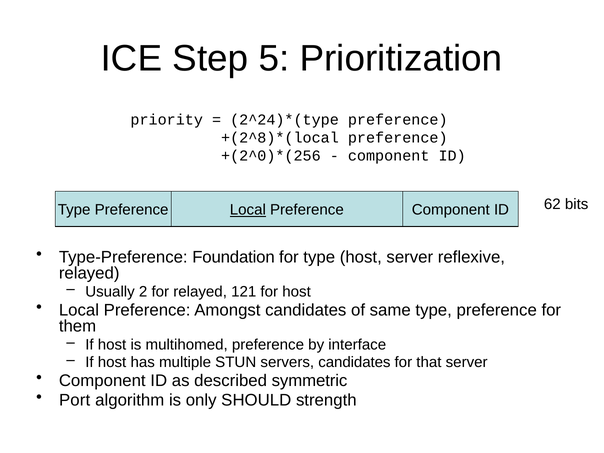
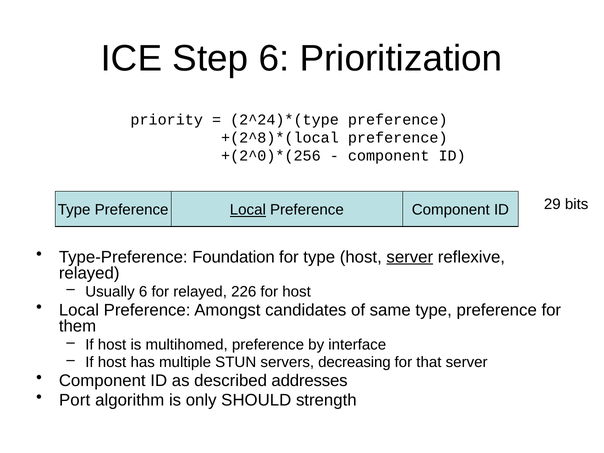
Step 5: 5 -> 6 (274, 58)
62: 62 -> 29 (552, 204)
server underline: none -> present (410, 257)
Usually 2: 2 -> 6 (143, 292)
121: 121 -> 226 (244, 292)
servers candidates: candidates -> decreasing (354, 362)
symmetric: symmetric -> addresses (310, 381)
